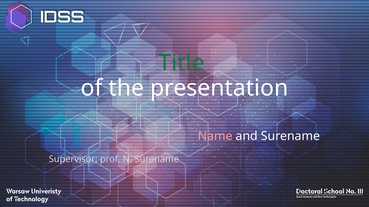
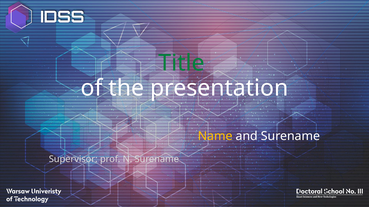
Name colour: pink -> yellow (215, 137)
